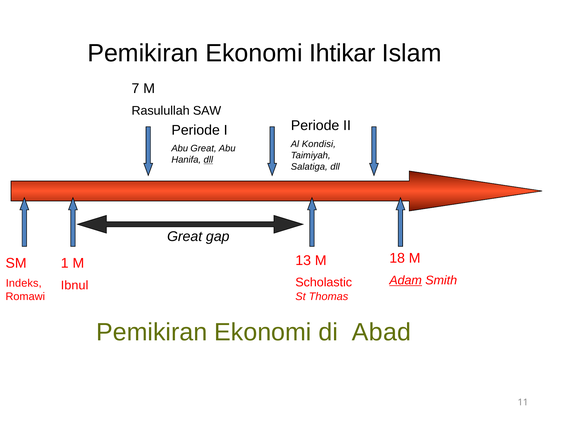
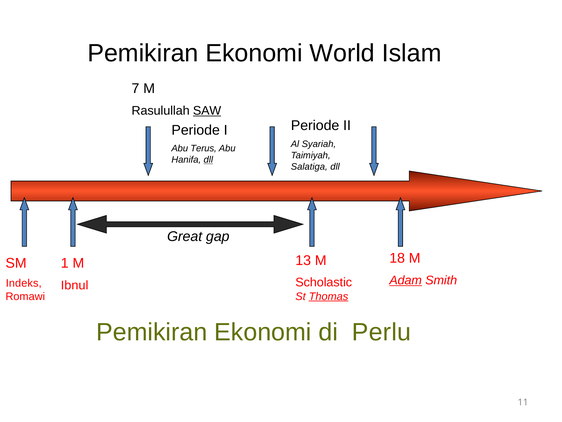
Ihtikar: Ihtikar -> World (342, 53)
SAW underline: none -> present (207, 110)
Kondisi: Kondisi -> Syariah (319, 144)
Abu Great: Great -> Terus (204, 148)
Thomas underline: none -> present (329, 296)
Abad: Abad -> Perlu (382, 332)
